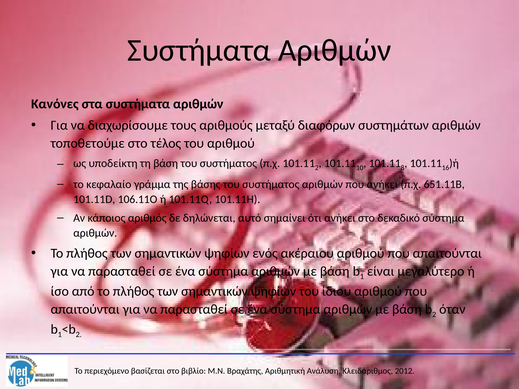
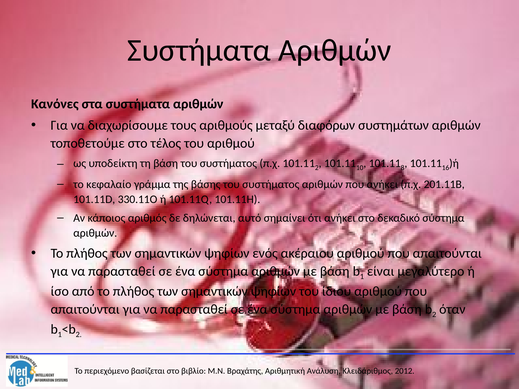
651.11Β: 651.11Β -> 201.11Β (444, 184)
106.11Ο: 106.11Ο -> 330.11Ο (138, 199)
